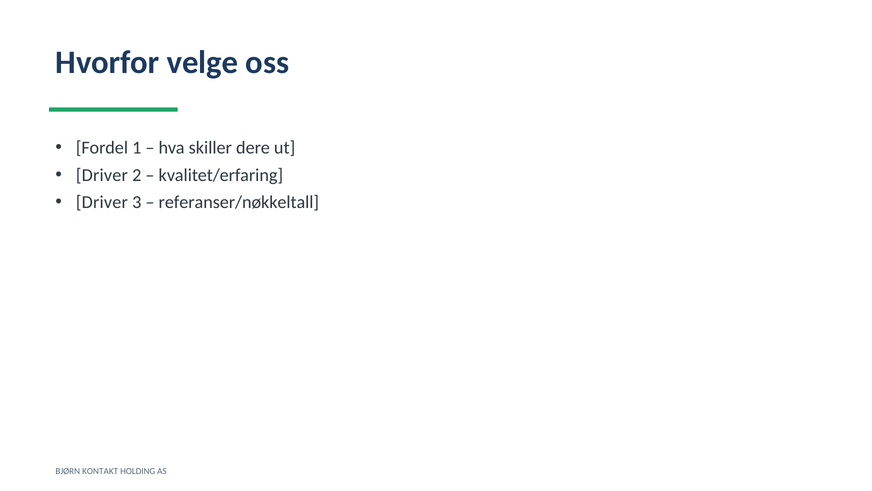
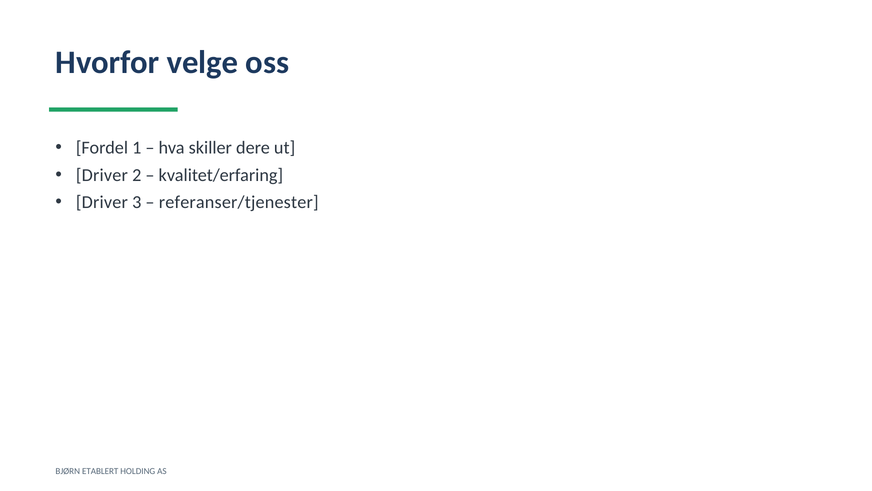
referanser/nøkkeltall: referanser/nøkkeltall -> referanser/tjenester (239, 202)
KONTAKT: KONTAKT -> ETABLERT (100, 471)
